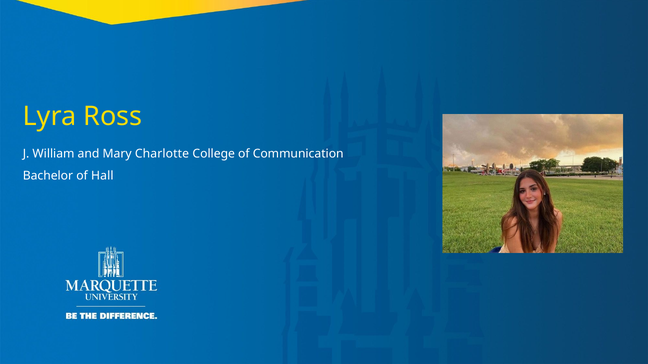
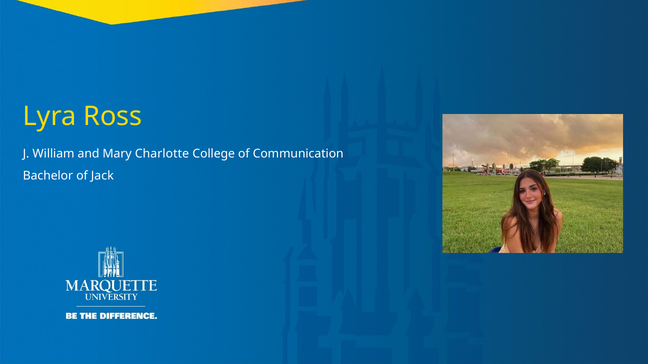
Hall: Hall -> Jack (102, 176)
